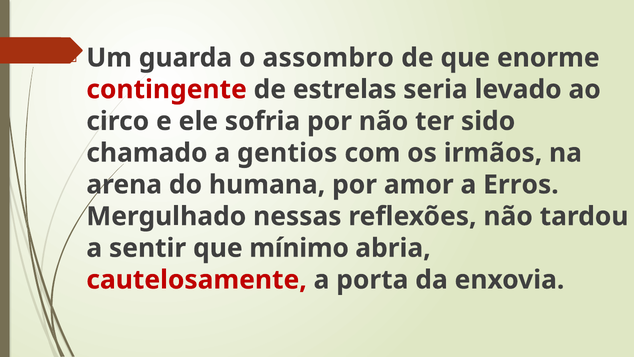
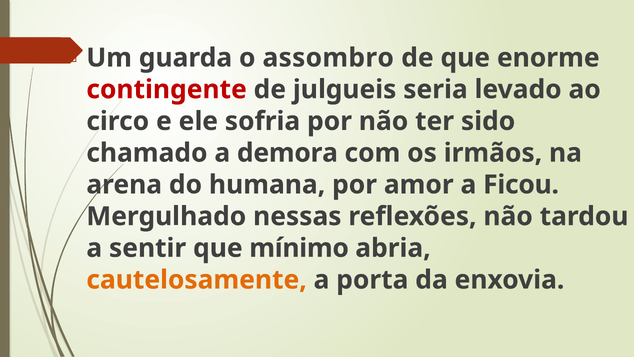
estrelas: estrelas -> julgueis (345, 89)
gentios: gentios -> demora (287, 153)
Erros: Erros -> Ficou (521, 184)
cautelosamente colour: red -> orange (197, 280)
